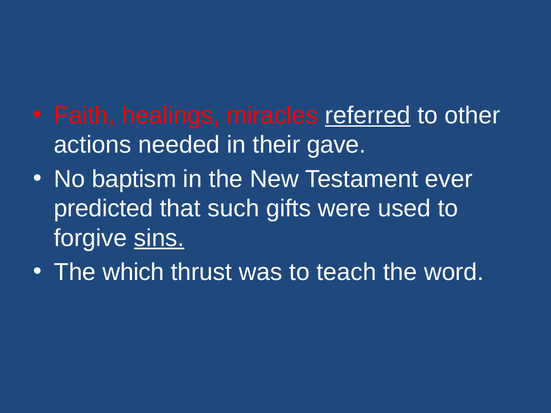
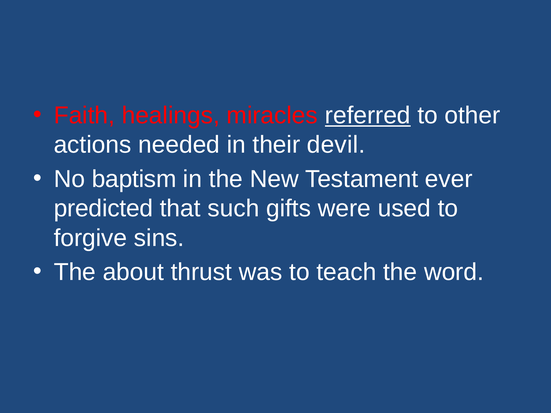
gave: gave -> devil (336, 145)
sins underline: present -> none (159, 238)
which: which -> about (133, 272)
